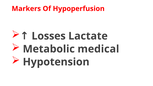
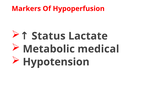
Losses: Losses -> Status (49, 36)
